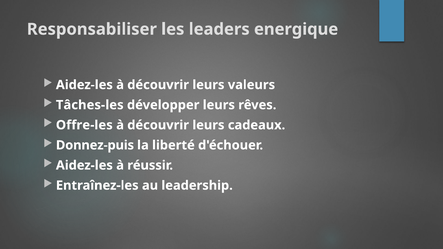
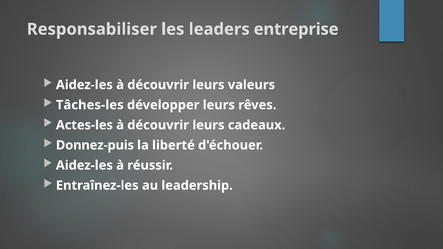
energique: energique -> entreprise (296, 29)
Offre-les: Offre-les -> Actes-les (84, 125)
